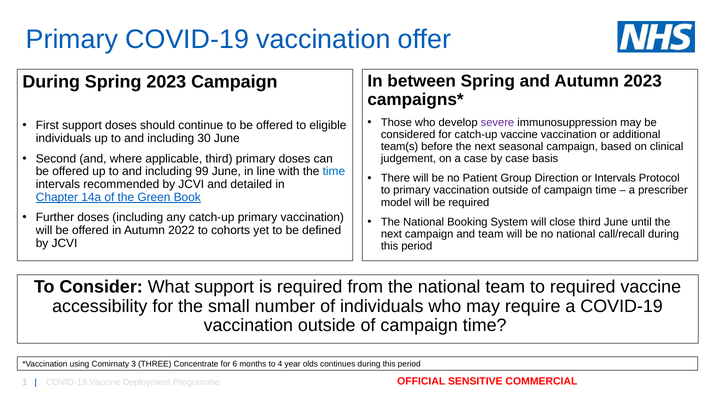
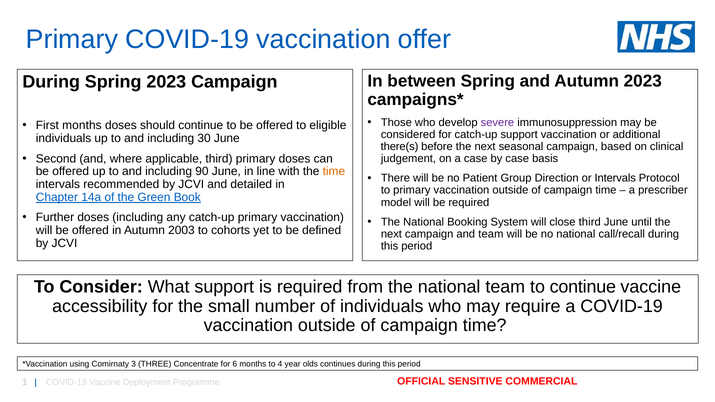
First support: support -> months (82, 126)
catch-up vaccine: vaccine -> support (519, 135)
team(s: team(s -> there(s (400, 147)
99: 99 -> 90 (202, 172)
time colour: blue -> orange (334, 172)
2022: 2022 -> 2003 (181, 230)
to required: required -> continue (583, 287)
